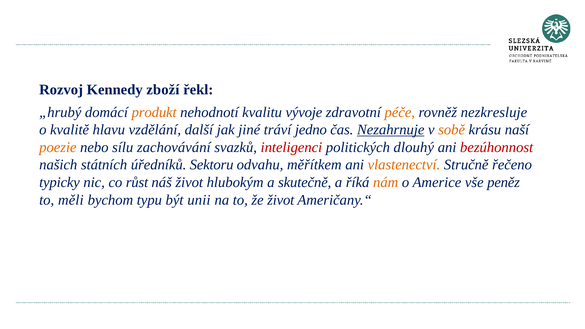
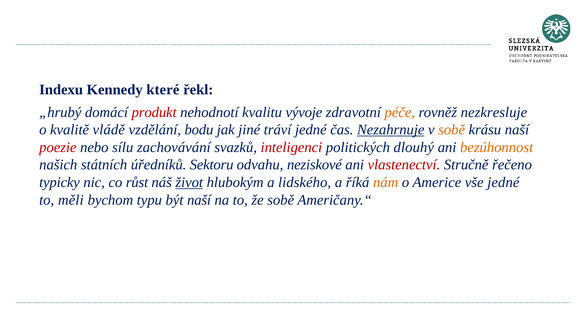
Rozvoj: Rozvoj -> Indexu (61, 90)
zboží: zboží -> které (163, 90)
produkt colour: orange -> red (154, 112)
hlavu: hlavu -> vládě (109, 130)
další: další -> bodu (199, 130)
tráví jedno: jedno -> jedné (311, 130)
poezie colour: orange -> red (58, 147)
bezúhonnost colour: red -> orange (497, 147)
měřítkem: měřítkem -> neziskové (314, 165)
vlastenectví colour: orange -> red (404, 165)
život underline: none -> present (189, 182)
skutečně: skutečně -> lidského (305, 182)
vše peněz: peněz -> jedné (503, 182)
být unii: unii -> naší (199, 200)
že život: život -> sobě (281, 200)
